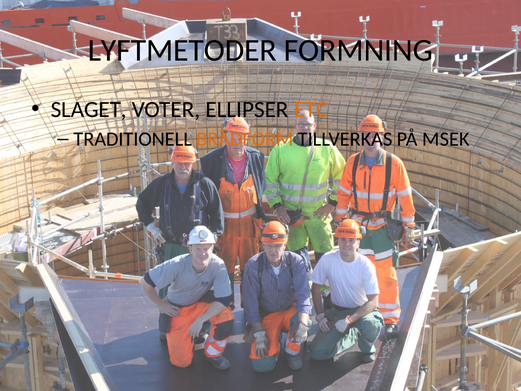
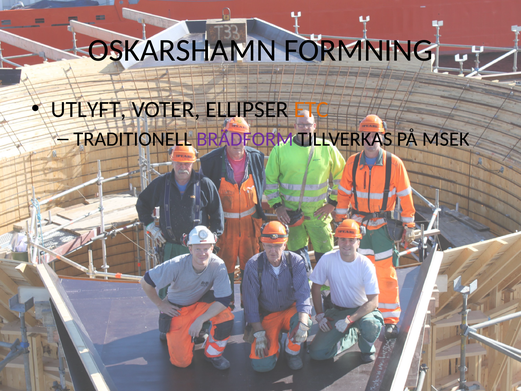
LYFTMETODER: LYFTMETODER -> OSKARSHAMN (182, 50)
SLAGET: SLAGET -> UTLYFT (89, 109)
BRÄDFORM colour: orange -> purple (245, 139)
